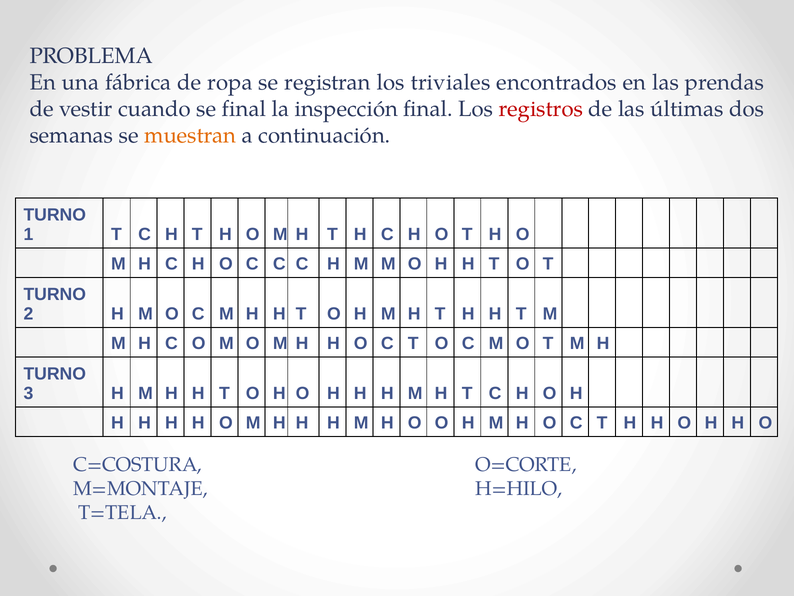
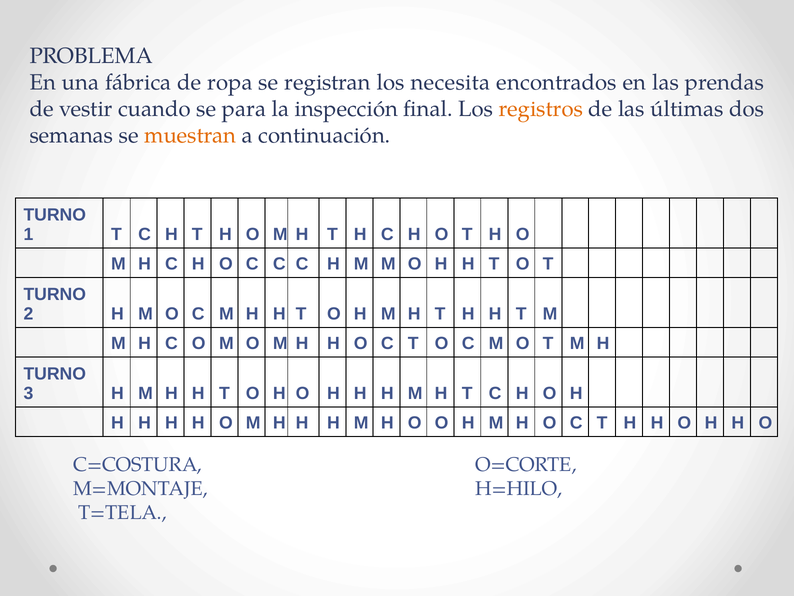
triviales: triviales -> necesita (451, 82)
se final: final -> para (244, 109)
registros colour: red -> orange (541, 109)
